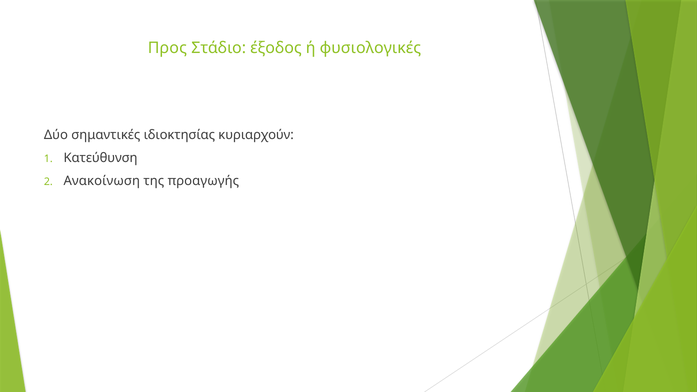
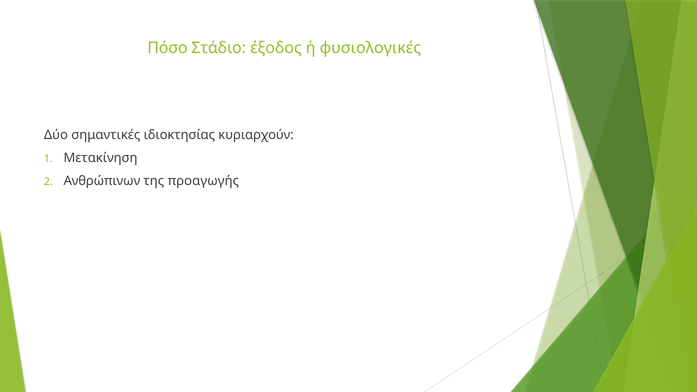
Προς: Προς -> Πόσο (168, 48)
Κατεύθυνση: Κατεύθυνση -> Μετακίνηση (101, 158)
Ανακοίνωση: Ανακοίνωση -> Ανθρώπινων (102, 181)
